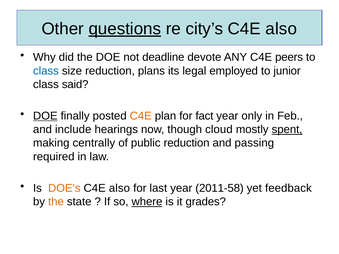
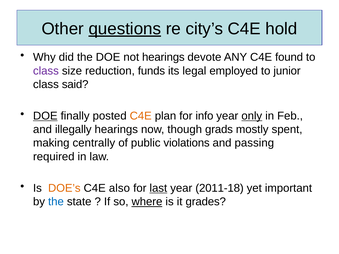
city’s C4E also: also -> hold (281, 29)
not deadline: deadline -> hearings (163, 57)
peers: peers -> found (289, 57)
class colour: blue -> purple (46, 71)
plans: plans -> funds (151, 71)
fact: fact -> info (204, 116)
only underline: none -> present (252, 116)
include: include -> illegally (73, 130)
cloud: cloud -> grads (219, 130)
spent underline: present -> none (287, 130)
public reduction: reduction -> violations (187, 143)
last underline: none -> present (158, 188)
2011-58: 2011-58 -> 2011-18 (220, 188)
feedback: feedback -> important (288, 188)
the colour: orange -> blue (56, 202)
